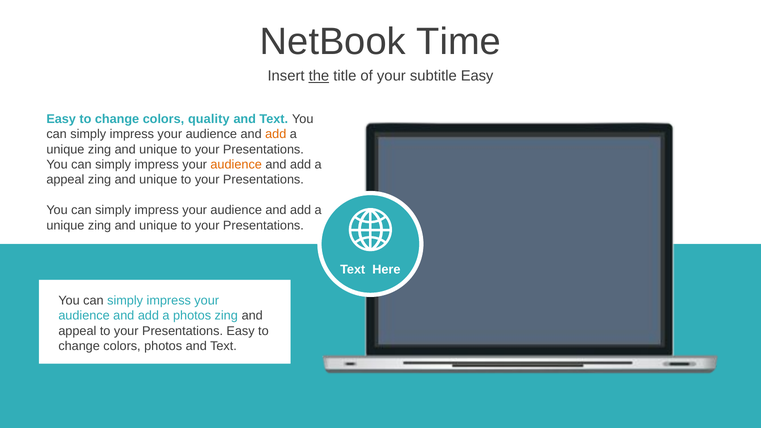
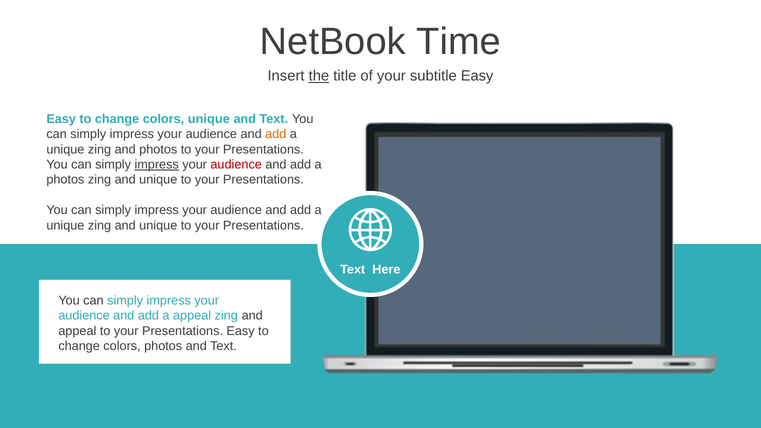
colors quality: quality -> unique (209, 119)
unique: unique -> photos (158, 149)
impress underline: none -> present (157, 165)
audience colour: orange -> red (236, 165)
appeal: appeal -> photos (65, 180)
a photos: photos -> appeal (192, 316)
